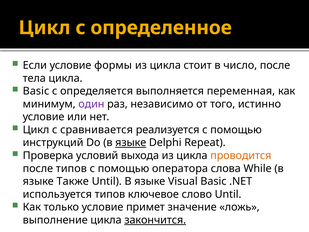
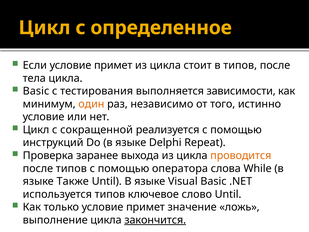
Если условие формы: формы -> примет (113, 65)
в число: число -> типов (240, 65)
определяется: определяется -> тестирования (97, 91)
переменная: переменная -> зависимости (241, 91)
один colour: purple -> orange (91, 104)
сравнивается: сравнивается -> сокращенной (97, 130)
языке underline: present -> none (131, 143)
условий: условий -> заранее (97, 155)
